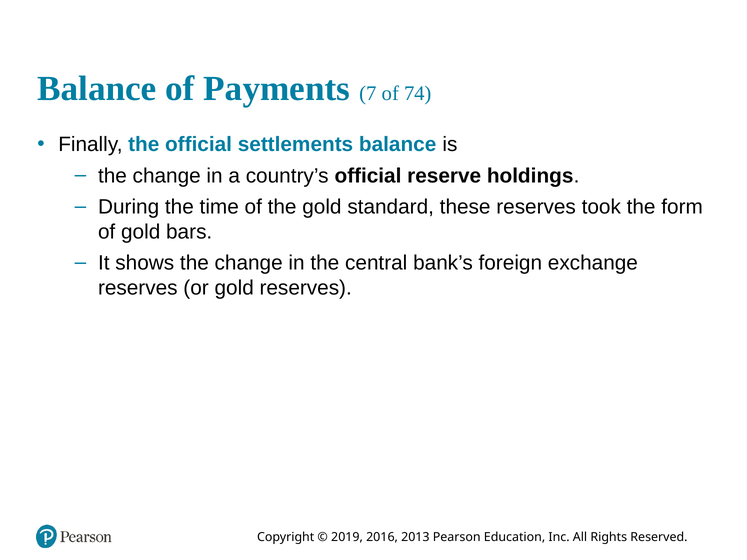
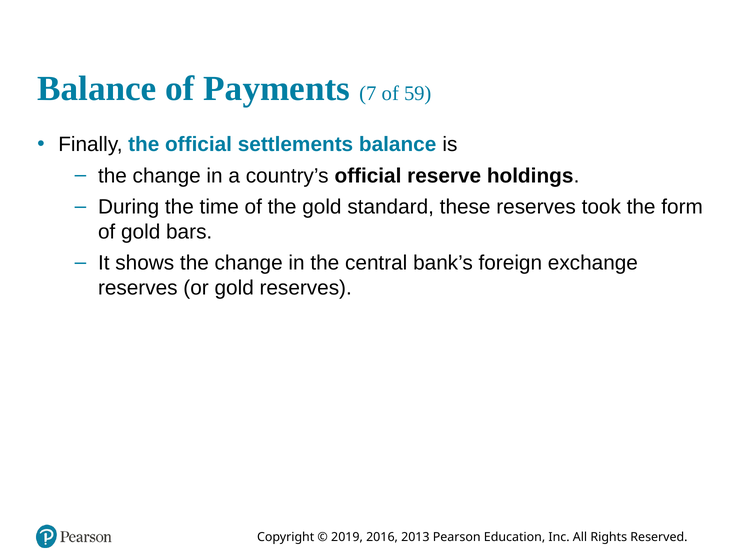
74: 74 -> 59 (418, 93)
